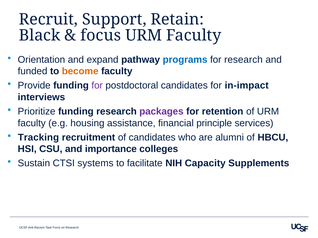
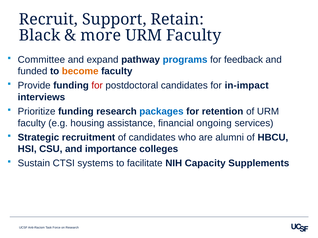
focus: focus -> more (101, 36)
Orientation: Orientation -> Committee (41, 60)
for research: research -> feedback (244, 60)
for colour: purple -> red (97, 86)
packages colour: purple -> blue (161, 112)
principle: principle -> ongoing (214, 123)
Tracking: Tracking -> Strategic (38, 138)
